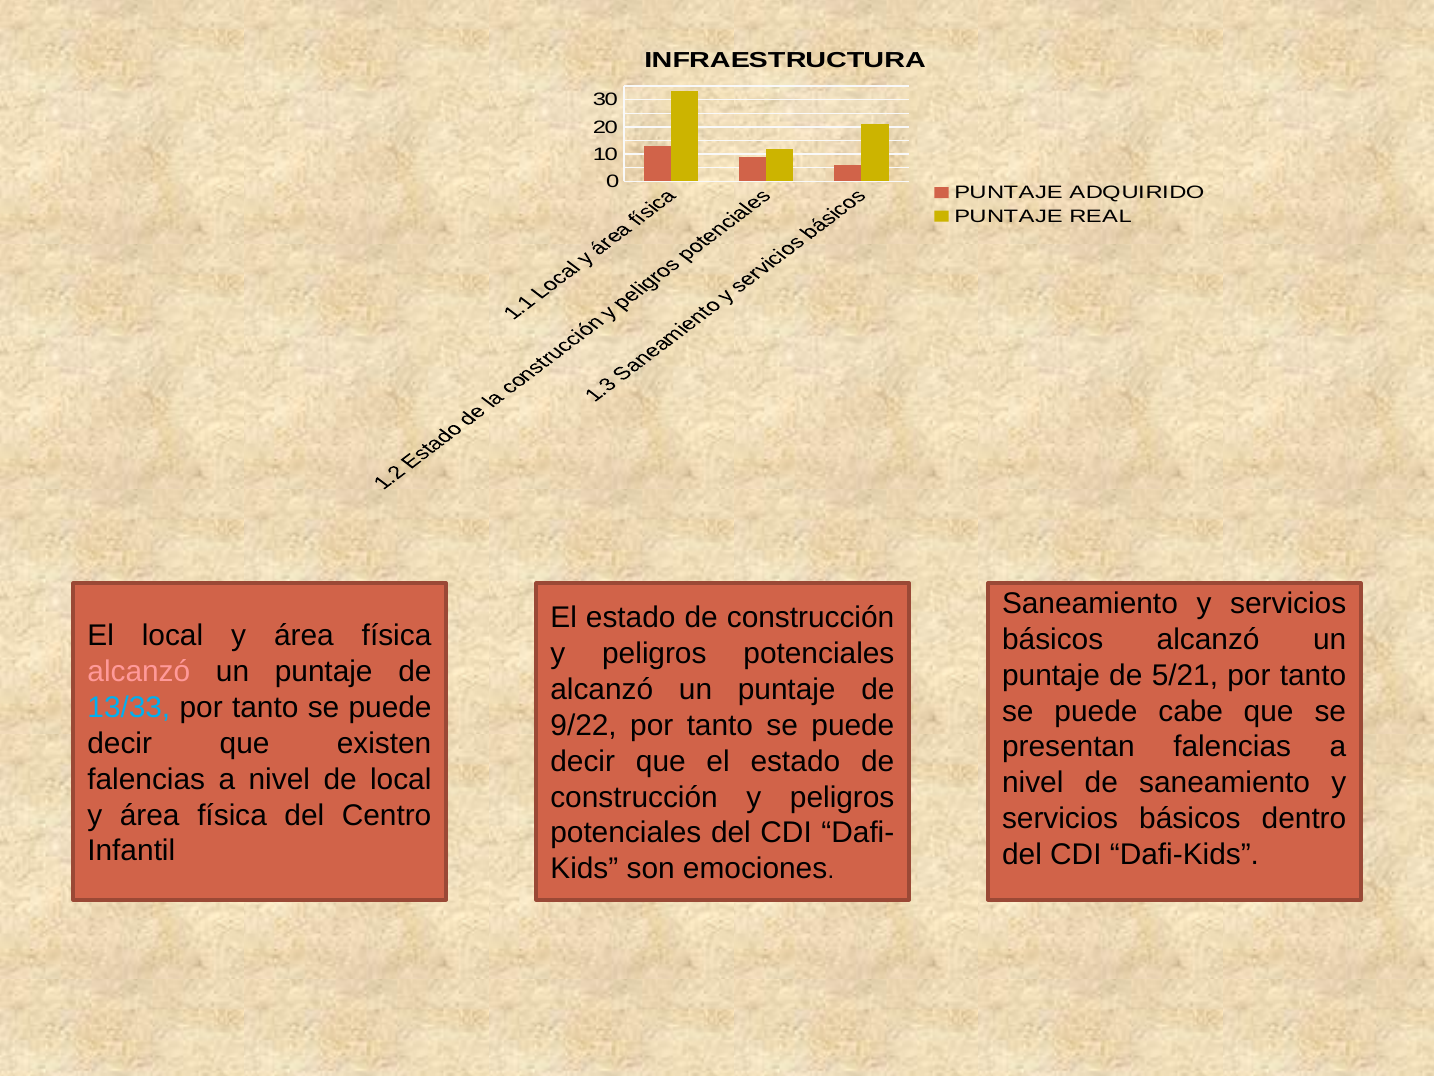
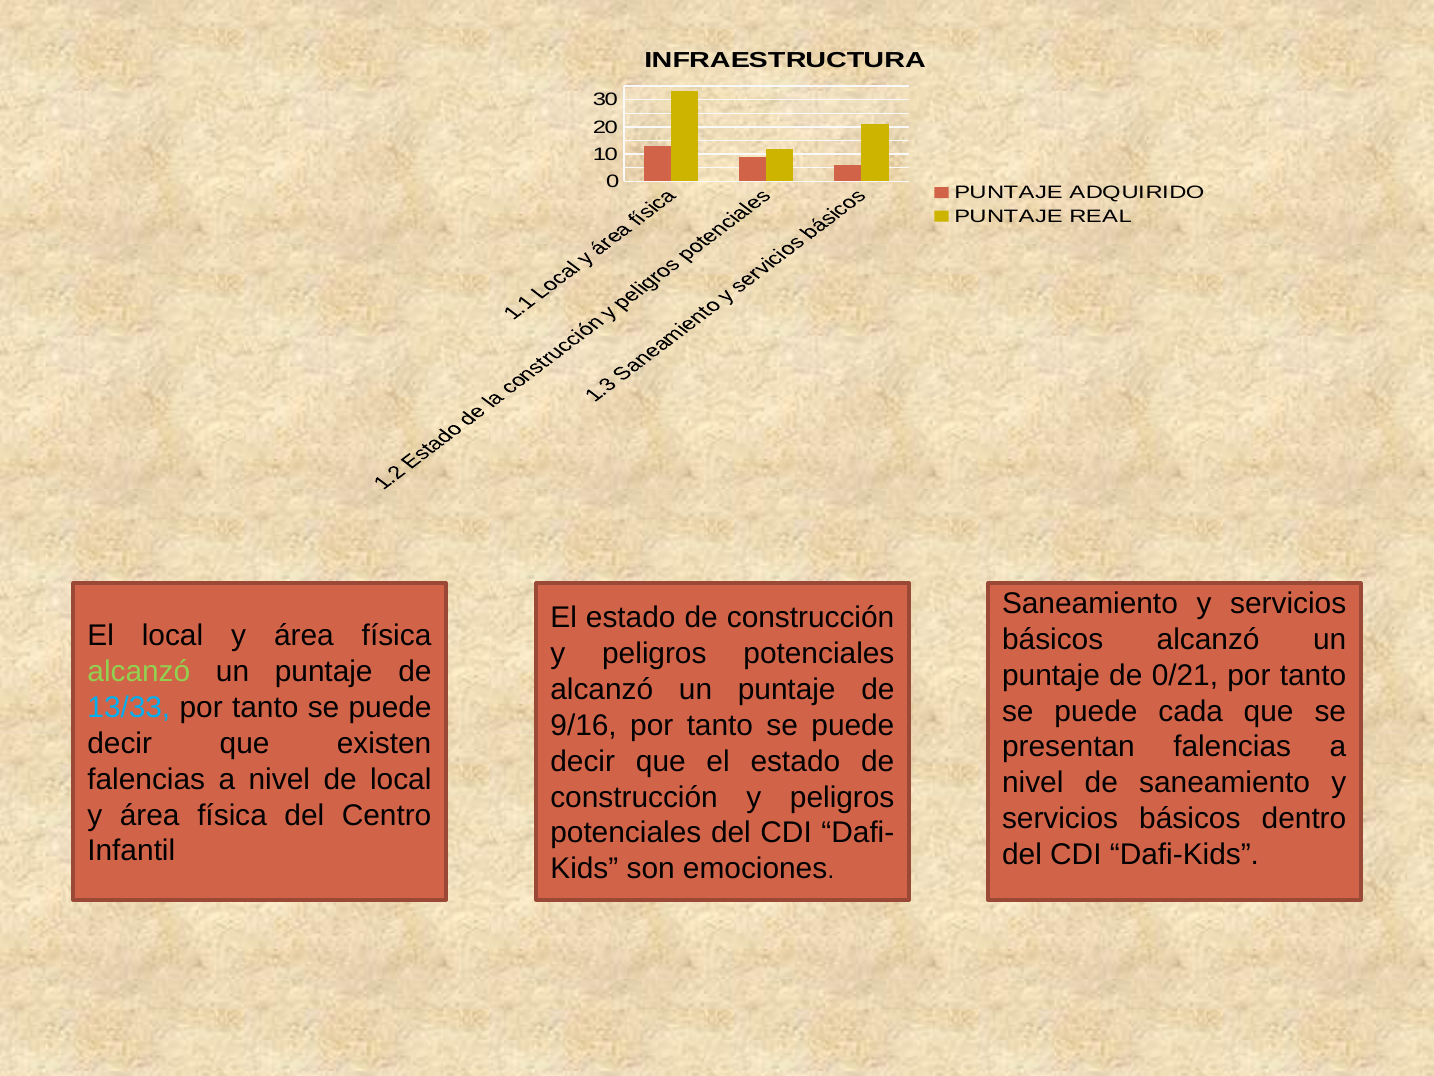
alcanzó colour: pink -> light green (139, 671)
5/21: 5/21 -> 0/21 (1185, 675)
cabe: cabe -> cada (1191, 711)
9/22: 9/22 -> 9/16 (584, 725)
